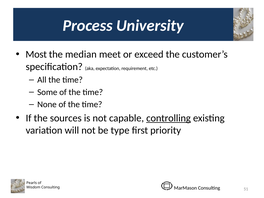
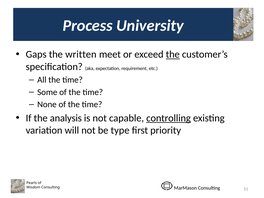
Most: Most -> Gaps (36, 54)
median: median -> written (81, 54)
the underline: none -> present (173, 54)
sources: sources -> analysis (66, 118)
